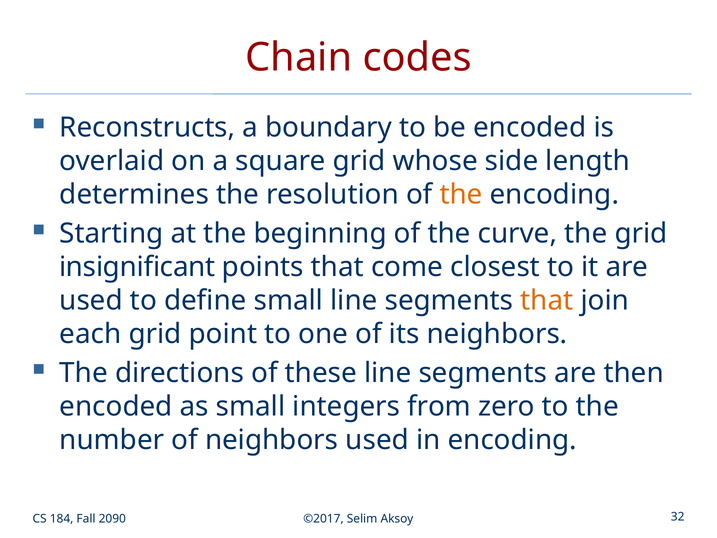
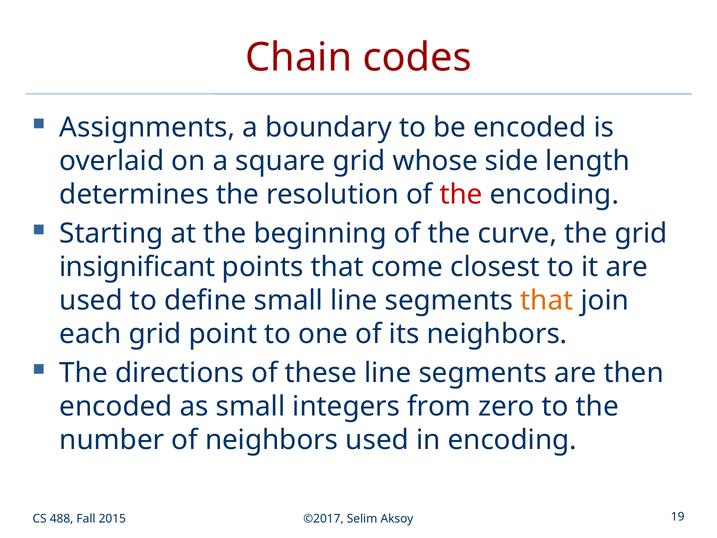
Reconstructs: Reconstructs -> Assignments (147, 127)
the colour: orange -> red (461, 194)
184: 184 -> 488 (62, 519)
2090: 2090 -> 2015 (112, 519)
32: 32 -> 19 (678, 517)
